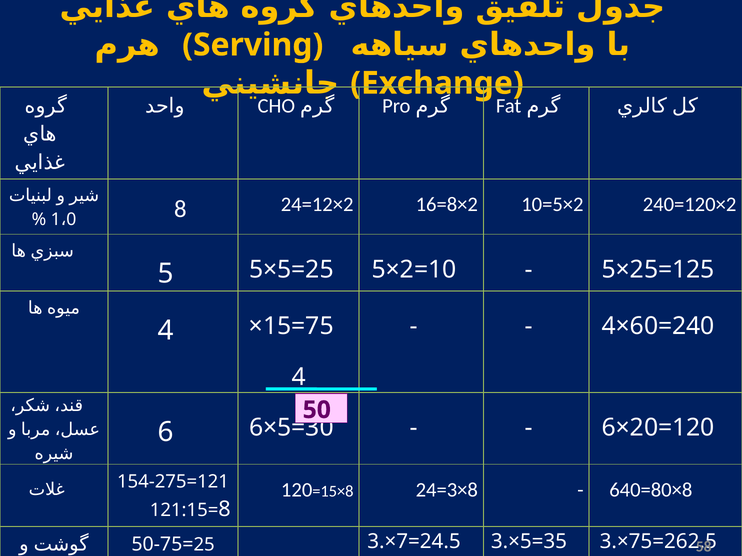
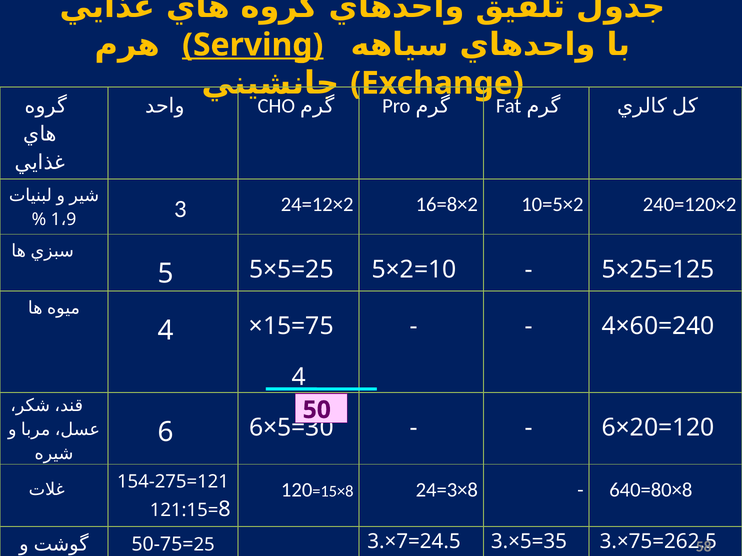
Serving underline: none -> present (253, 45)
0: 0 -> 9 (71, 220)
8: 8 -> 3 (180, 209)
